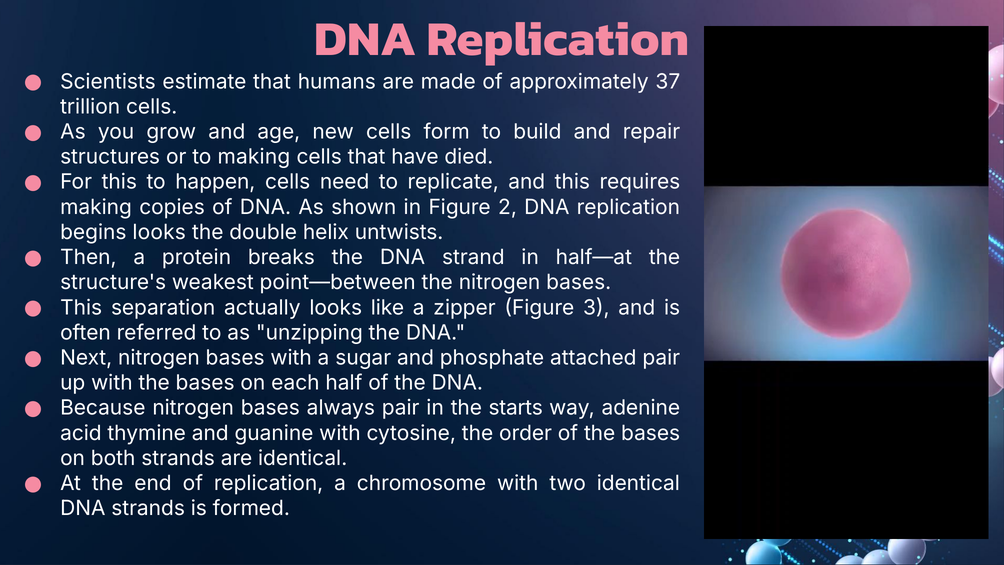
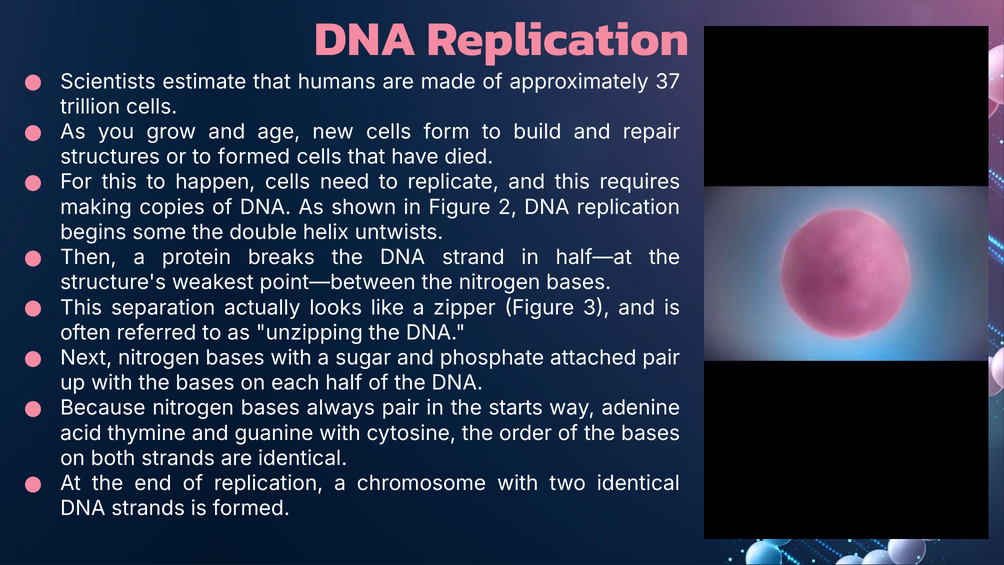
to making: making -> formed (254, 157)
begins looks: looks -> some (159, 232)
